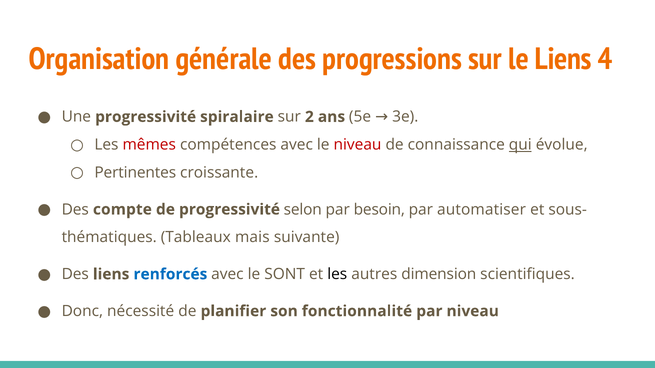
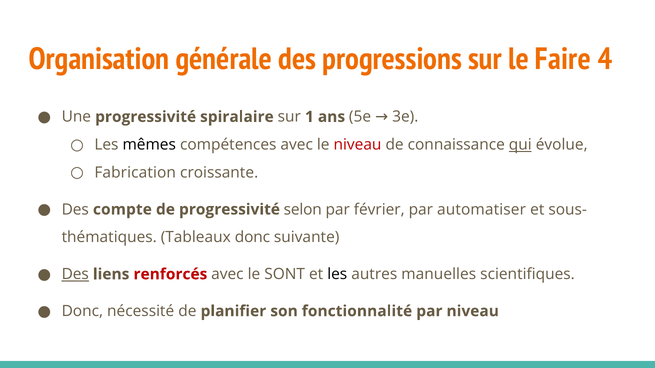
le Liens: Liens -> Faire (563, 59)
2: 2 -> 1 (309, 117)
mêmes colour: red -> black (149, 145)
Pertinentes: Pertinentes -> Fabrication (135, 173)
besoin: besoin -> février (379, 210)
Tableaux mais: mais -> donc (252, 238)
Des underline: none -> present (75, 275)
renforcés colour: blue -> red (170, 275)
dimension: dimension -> manuelles (439, 275)
